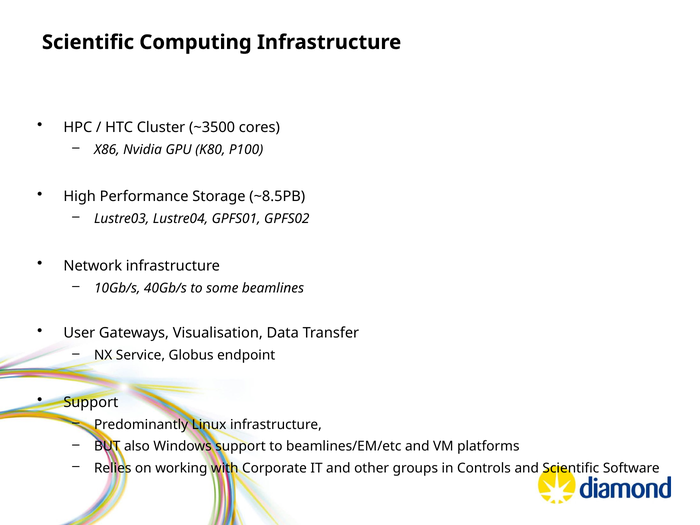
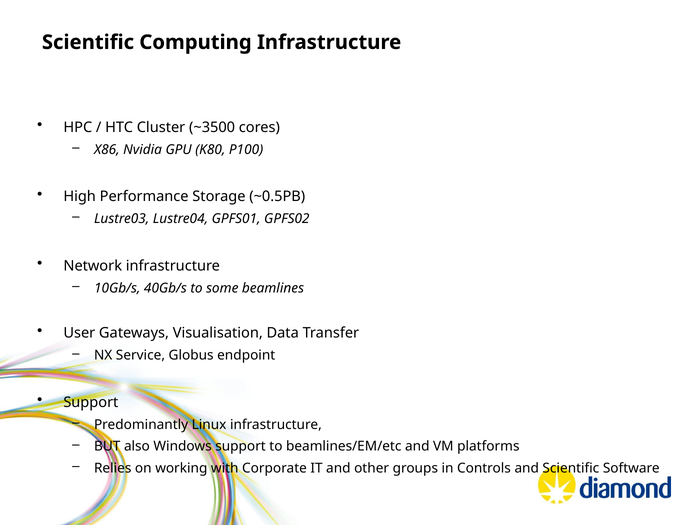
~8.5PB: ~8.5PB -> ~0.5PB (277, 197)
